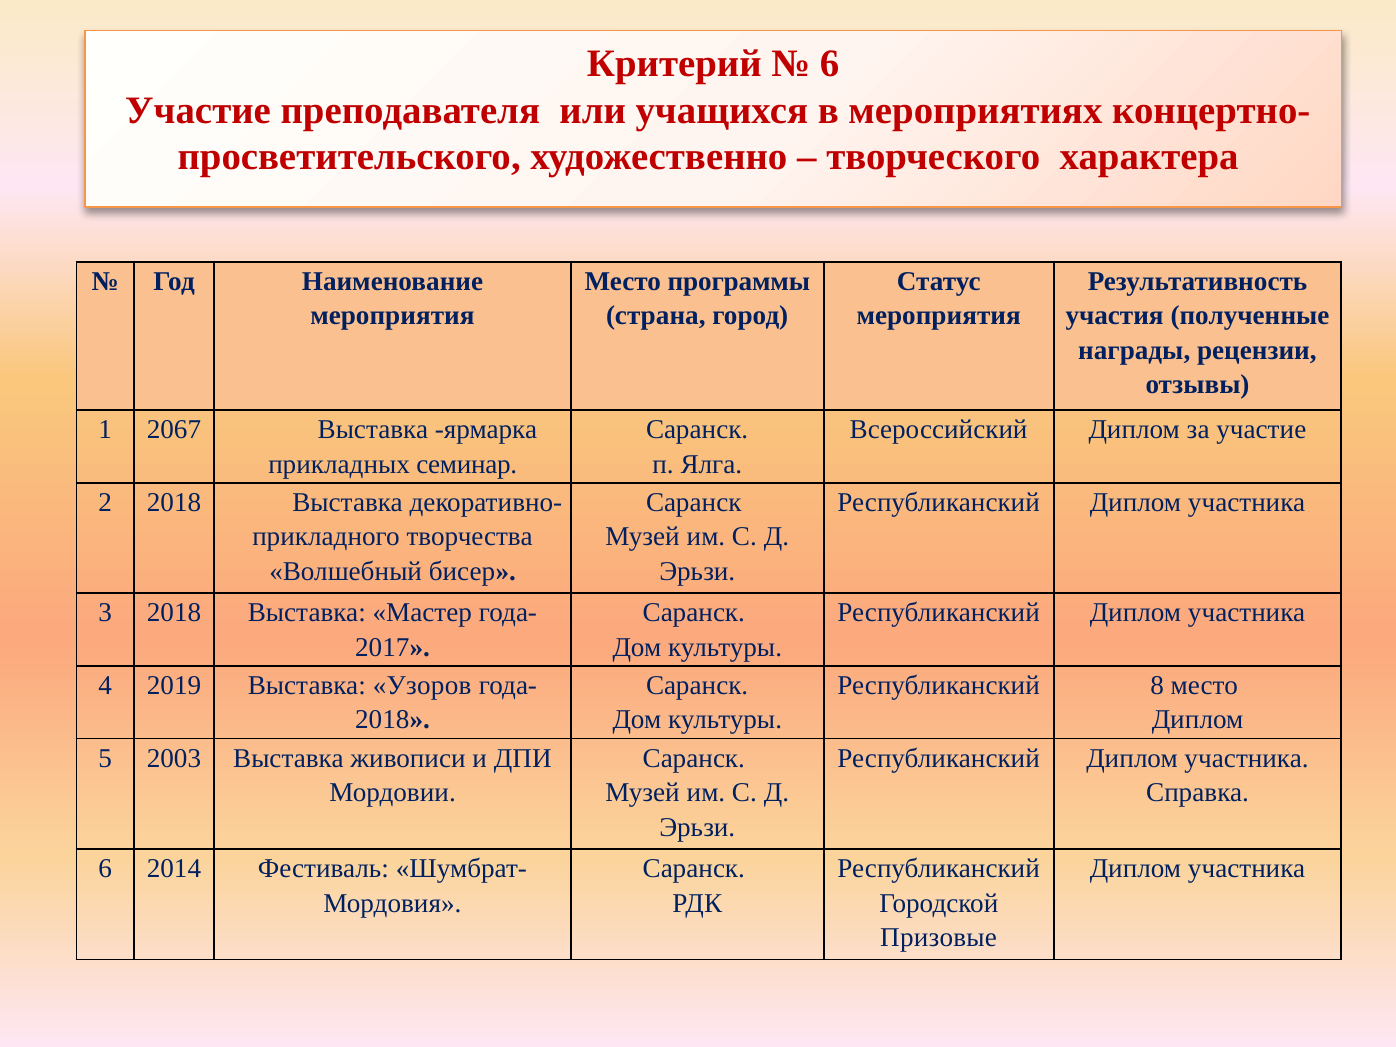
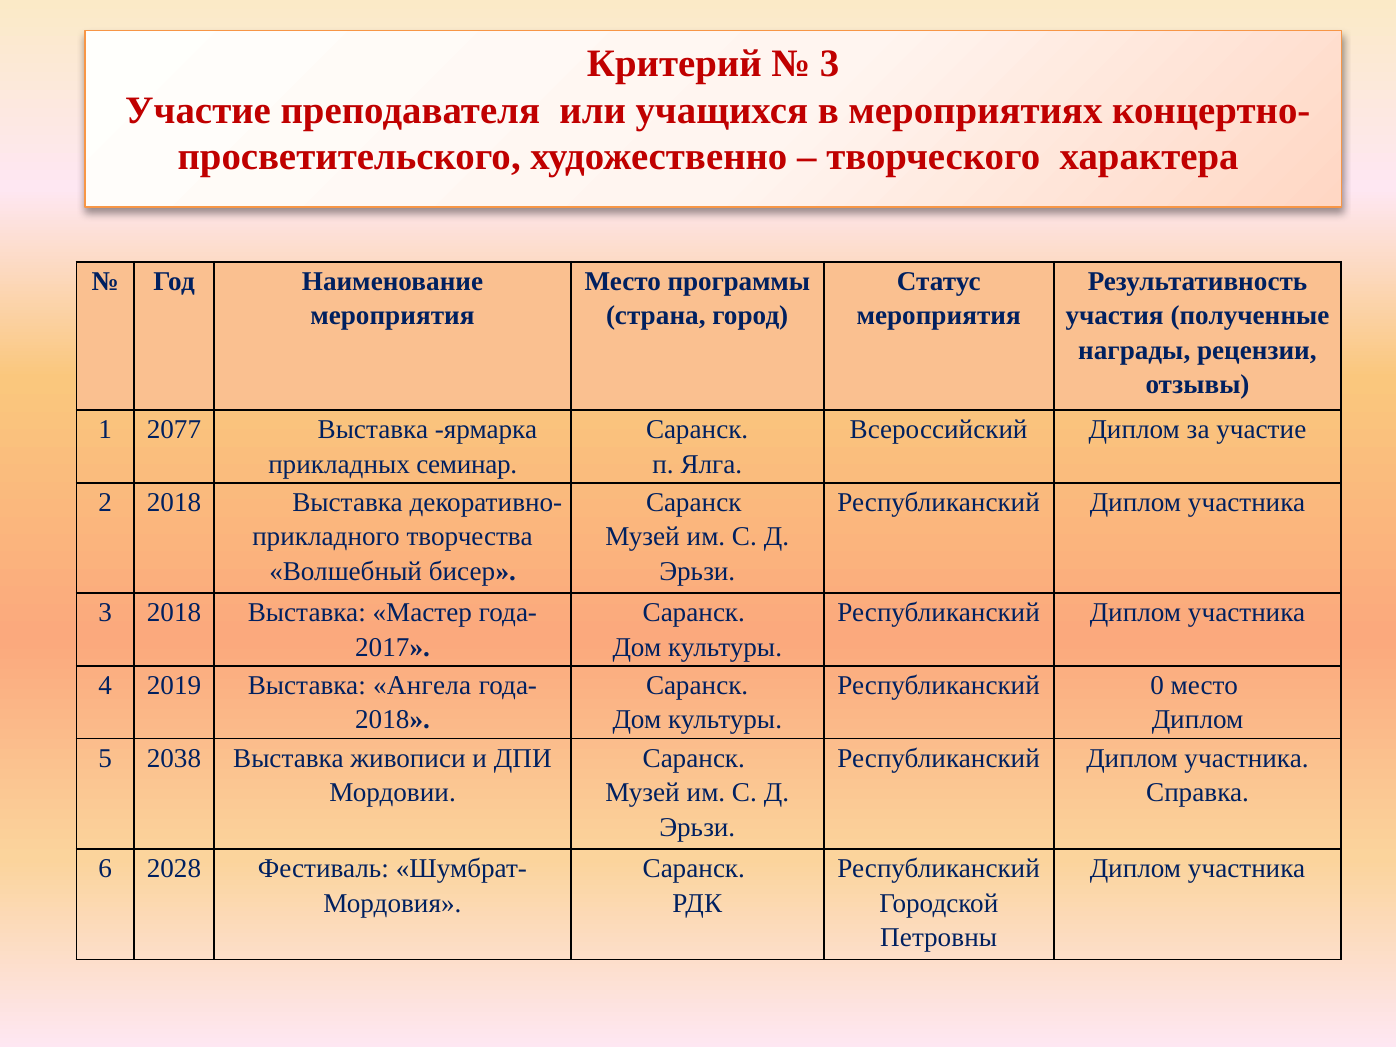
6: 6 -> 3 (830, 64)
2067: 2067 -> 2077 (174, 430)
Узоров: Узоров -> Ангела (422, 686)
8: 8 -> 0 (1157, 686)
2003: 2003 -> 2038 (174, 758)
2014: 2014 -> 2028 (174, 869)
Призовые: Призовые -> Петровны (939, 938)
